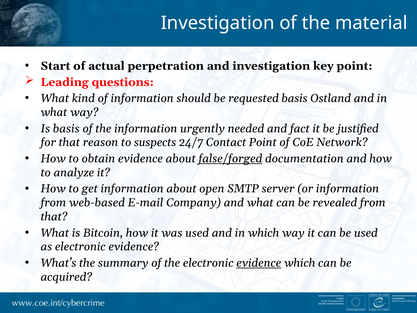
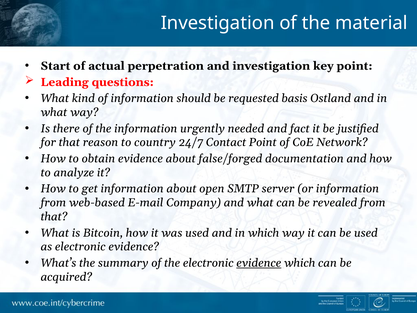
Is basis: basis -> there (66, 128)
suspects: suspects -> country (155, 142)
false/forged underline: present -> none (230, 159)
